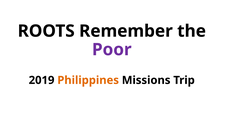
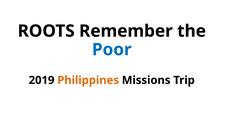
Poor colour: purple -> blue (112, 49)
